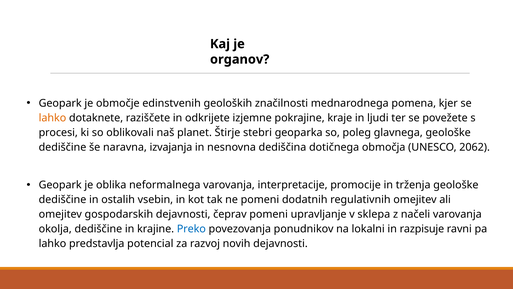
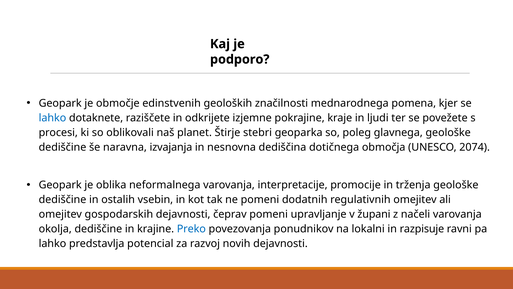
organov: organov -> podporo (240, 59)
lahko colour: orange -> blue (52, 118)
2062: 2062 -> 2074 (475, 147)
sklepa: sklepa -> župani (374, 214)
